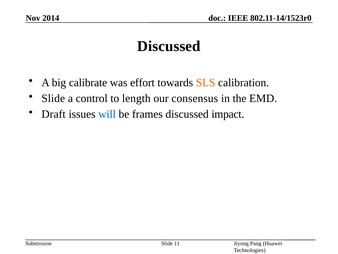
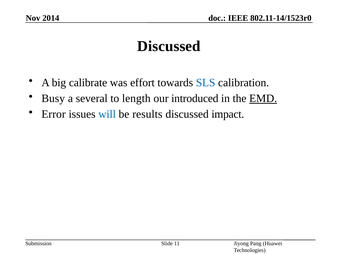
SLS colour: orange -> blue (206, 82)
Slide: Slide -> Busy (53, 98)
control: control -> several (92, 98)
consensus: consensus -> introduced (195, 98)
EMD underline: none -> present (263, 98)
Draft: Draft -> Error (54, 114)
frames: frames -> results (147, 114)
